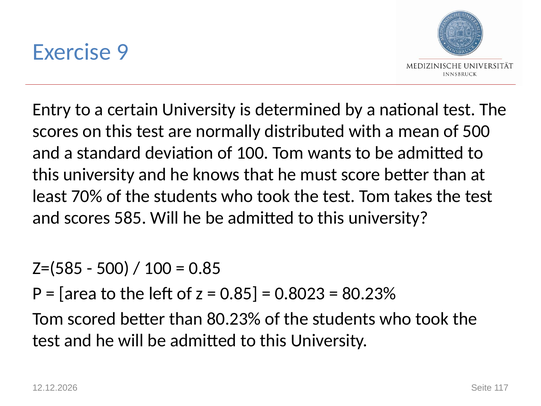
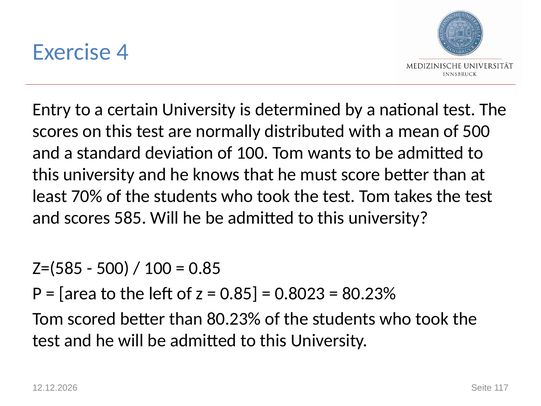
9: 9 -> 4 (122, 52)
